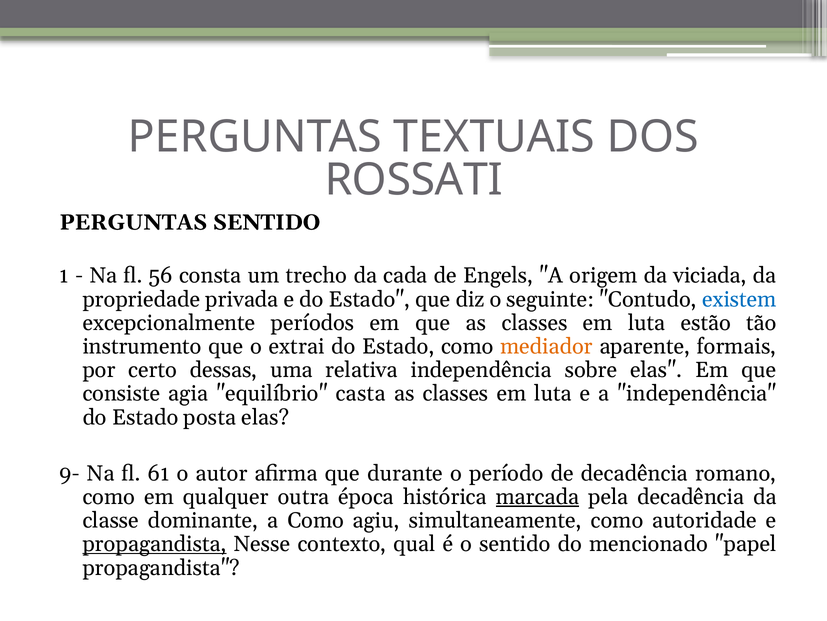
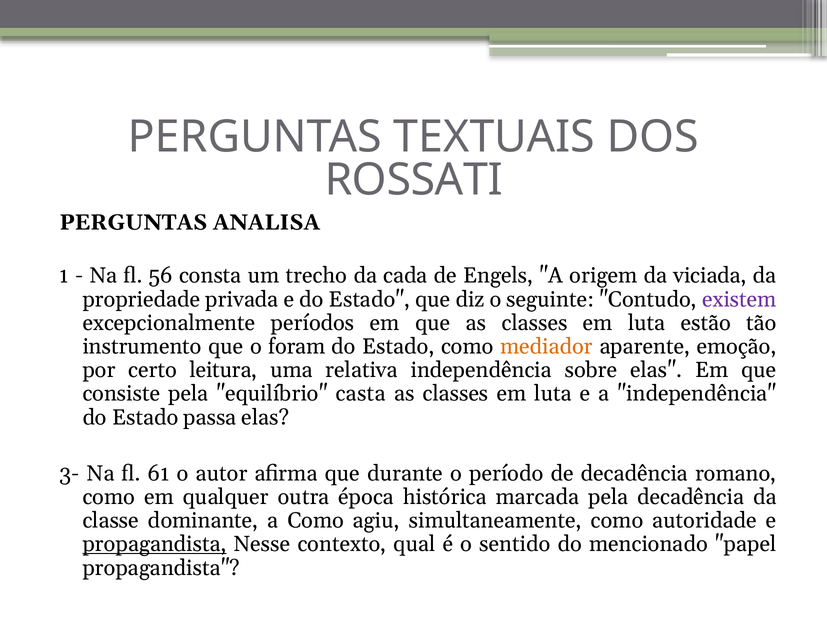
PERGUNTAS SENTIDO: SENTIDO -> ANALISA (266, 222)
existem colour: blue -> purple (739, 299)
extrai: extrai -> foram (297, 346)
formais: formais -> emoção (737, 346)
dessas: dessas -> leitura (224, 370)
consiste agia: agia -> pela (188, 393)
posta: posta -> passa (210, 417)
9-: 9- -> 3- (70, 473)
marcada underline: present -> none (537, 496)
